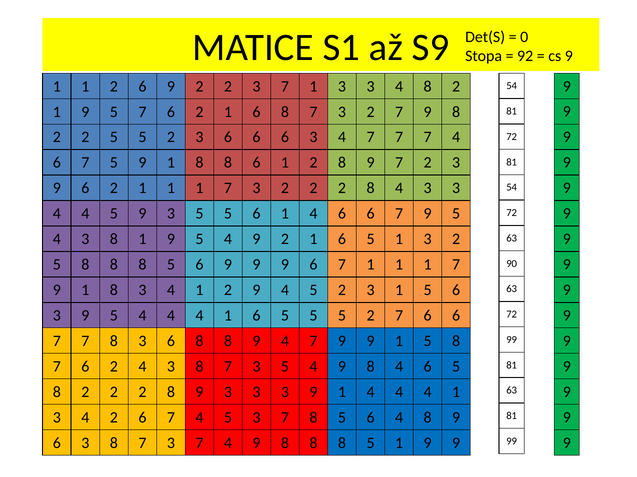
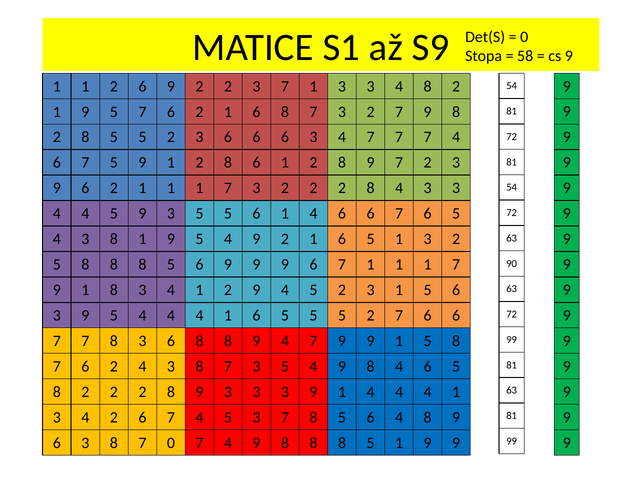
92: 92 -> 58 (525, 56)
2: 2 -> 8 (85, 137)
5 9 1 8: 8 -> 2 (199, 163)
6 7 9: 9 -> 6 (428, 214)
3: 3 -> 0 (171, 444)
